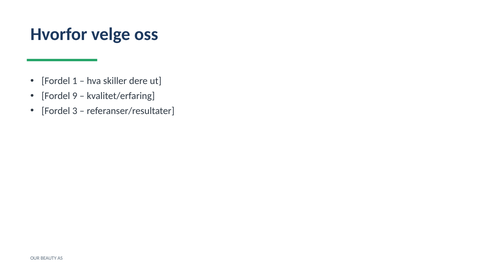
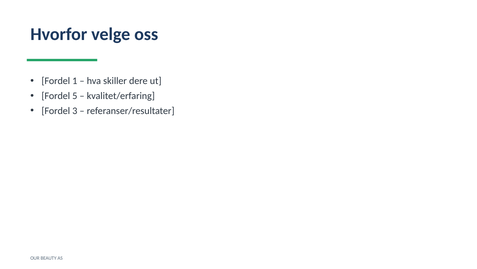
9: 9 -> 5 (75, 96)
